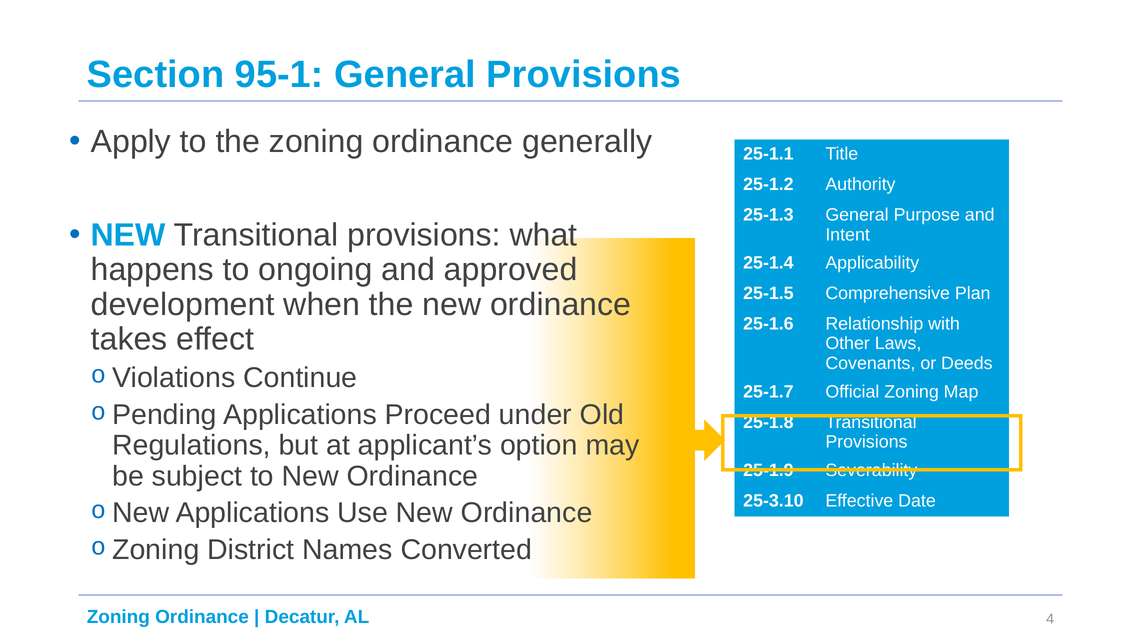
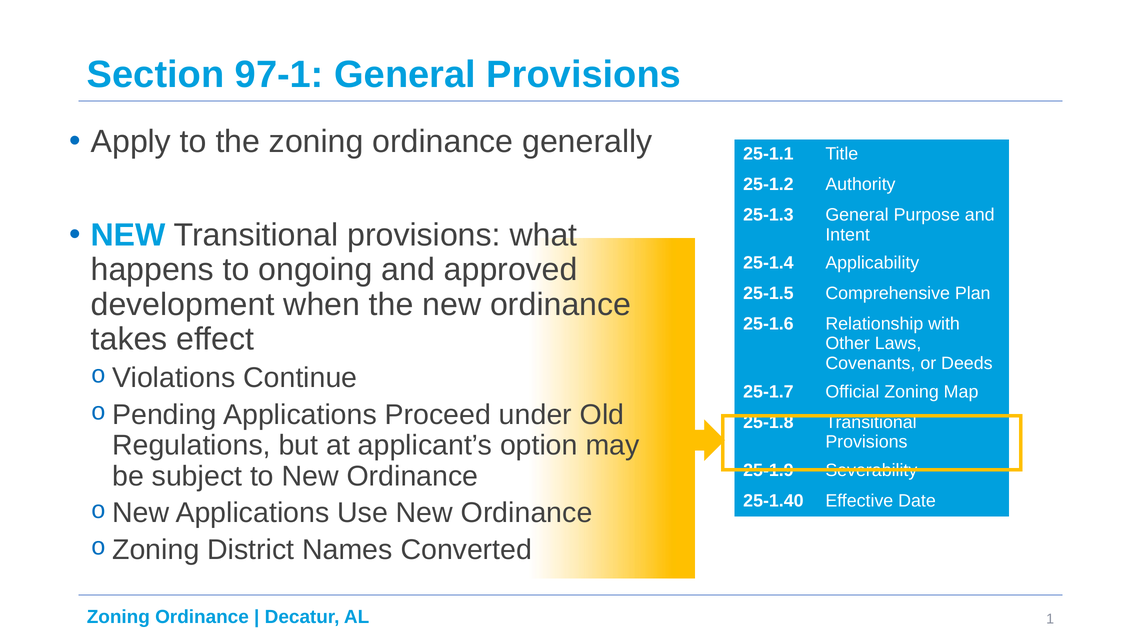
95-1: 95-1 -> 97-1 (279, 75)
25-3.10: 25-3.10 -> 25-1.40 (773, 501)
4: 4 -> 1 (1050, 619)
